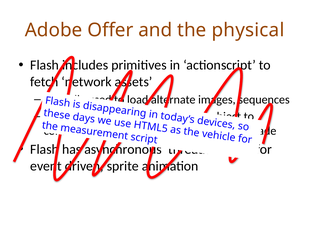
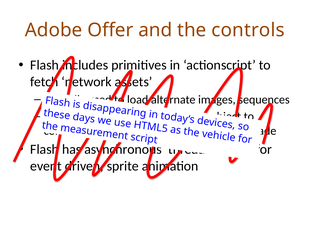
physical: physical -> controls (248, 30)
